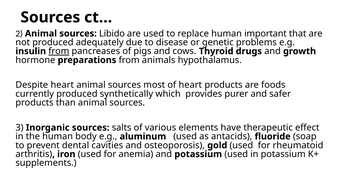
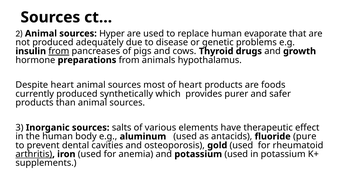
Libido: Libido -> Hyper (112, 34)
important: important -> evaporate (265, 34)
soap: soap -> pure (305, 137)
arthritis underline: none -> present (34, 155)
